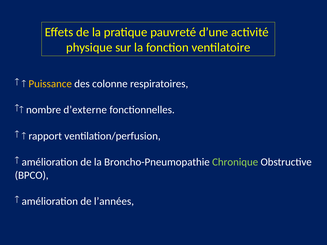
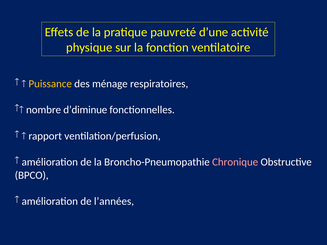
colonne: colonne -> ménage (110, 84)
d’externe: d’externe -> d’diminue (85, 110)
Chronique colour: light green -> pink (235, 162)
